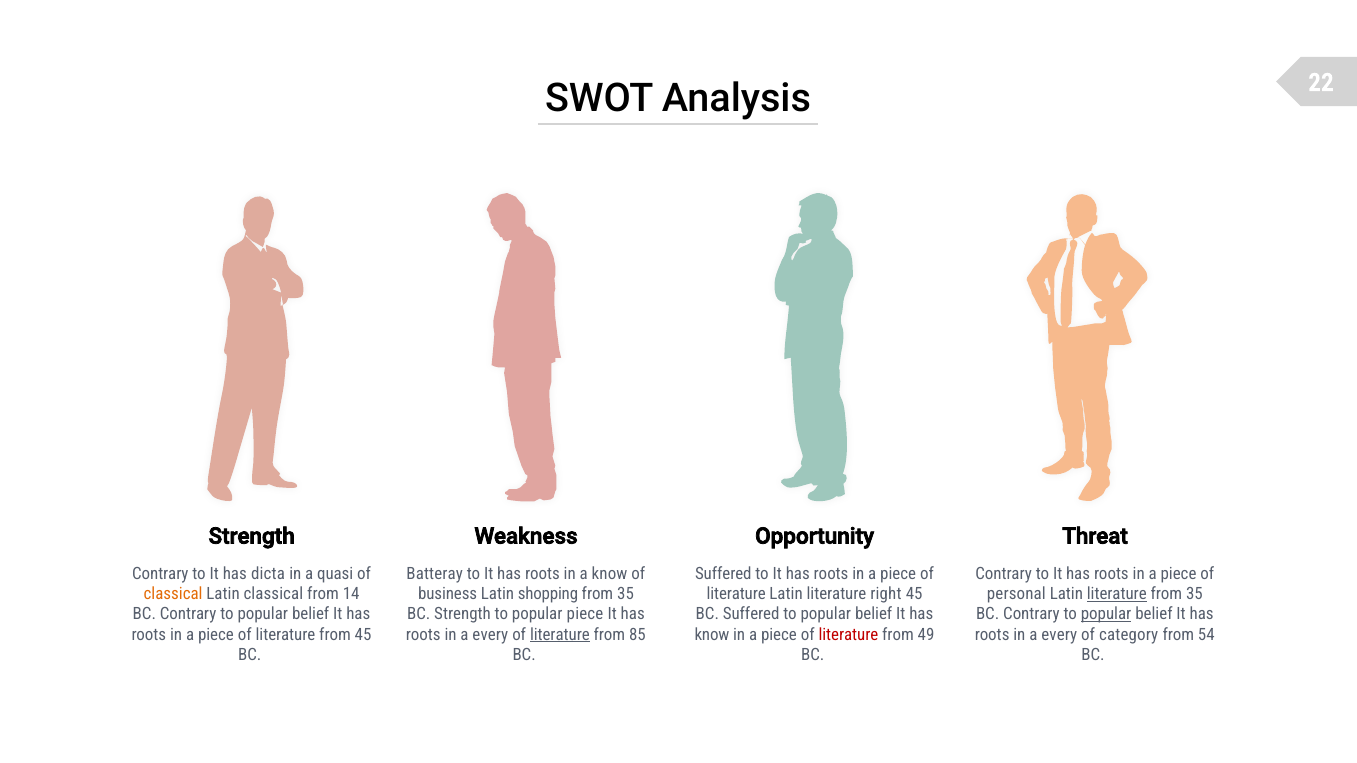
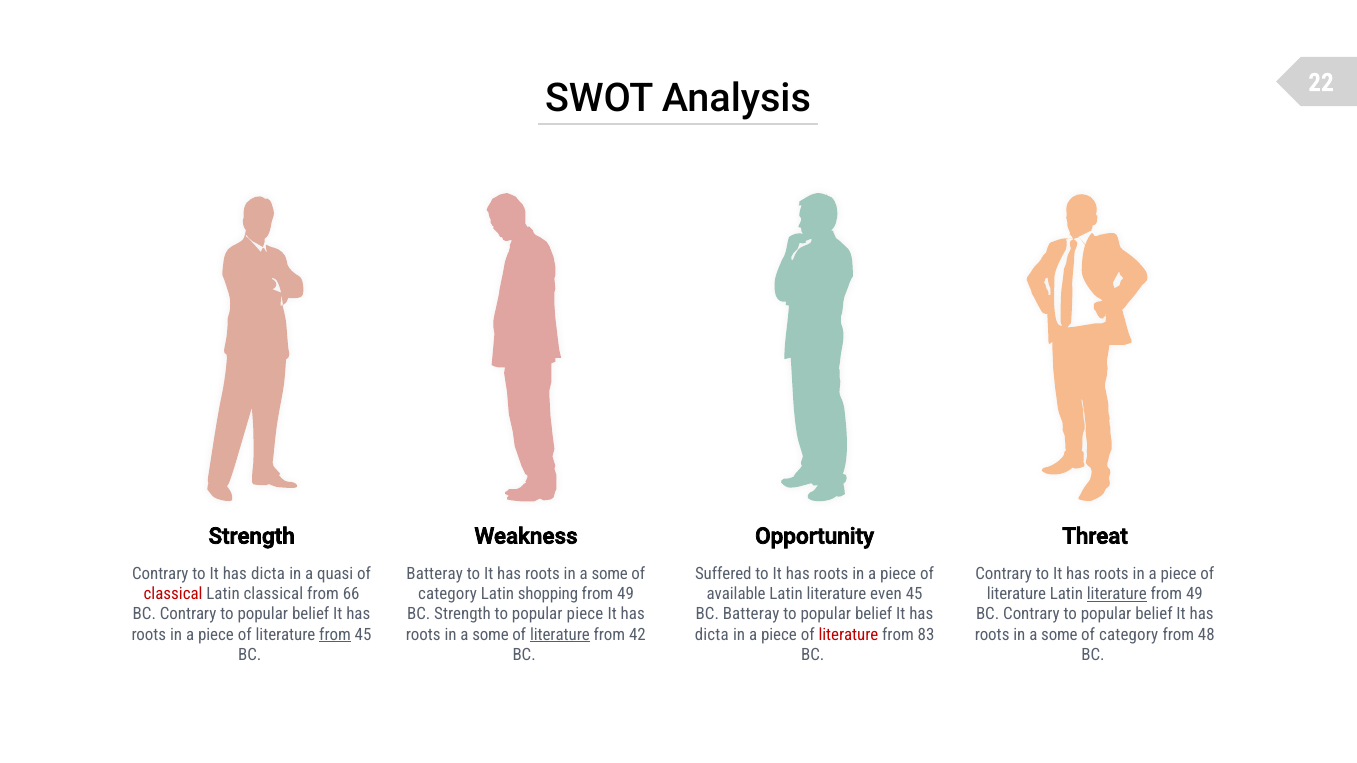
know: know -> some (610, 574)
classical colour: orange -> red (173, 594)
14: 14 -> 66 (351, 594)
business: business -> category (447, 594)
35: 35 -> 49 (626, 594)
literature: literature -> available (736, 594)
right: right -> even (886, 594)
personal: personal -> literature (1017, 594)
35: 35 -> 49 (1194, 594)
BC Suffered: Suffered -> Batteray (751, 614)
popular underline: present -> none (1106, 614)
from underline: none -> present (335, 635)
every: every -> some (490, 635)
85: 85 -> 42 (637, 635)
know: know -> dicta (712, 635)
49: 49 -> 83 (926, 635)
every: every -> some (1059, 635)
54: 54 -> 48 (1206, 635)
